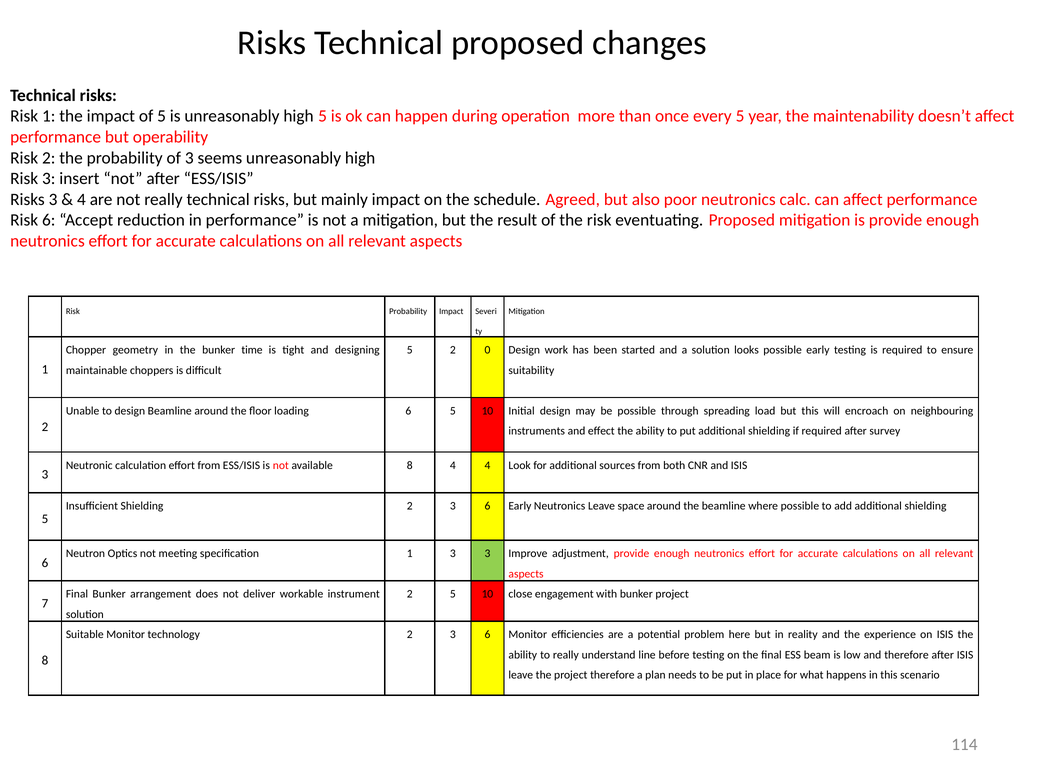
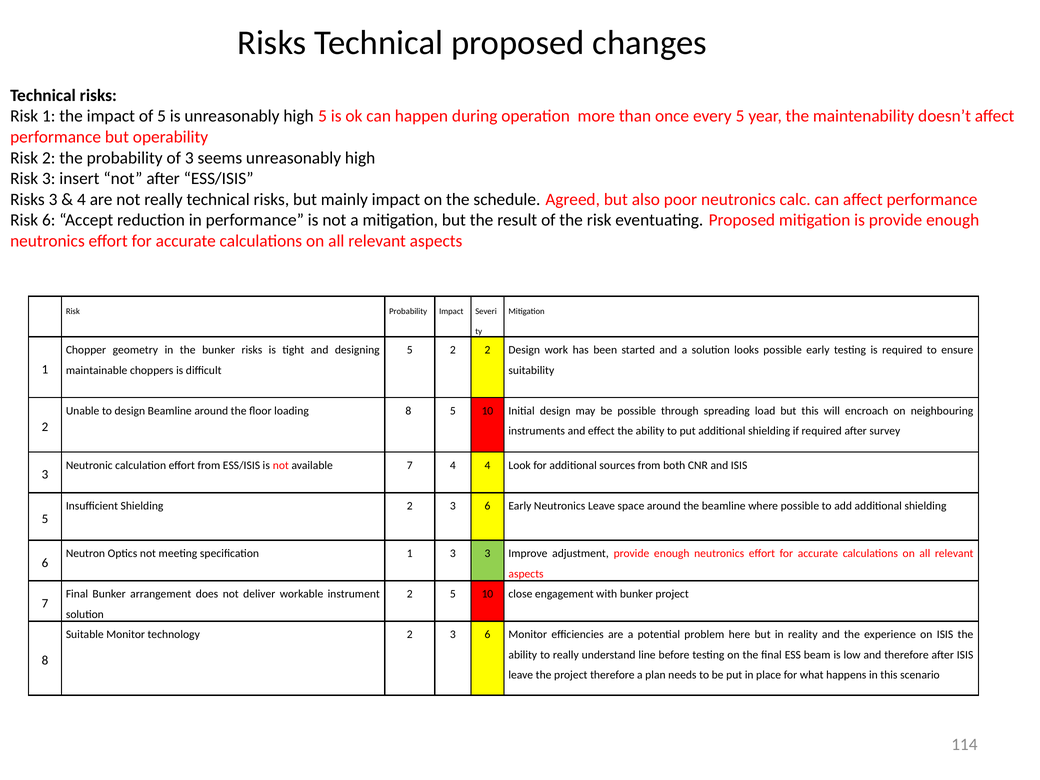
bunker time: time -> risks (252, 350)
2 0: 0 -> 2 (488, 350)
loading 6: 6 -> 8 (408, 411)
available 8: 8 -> 7 (410, 465)
